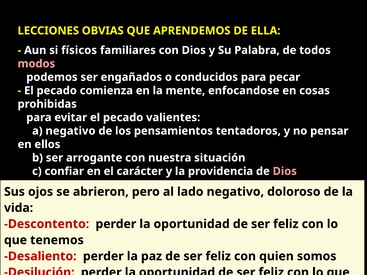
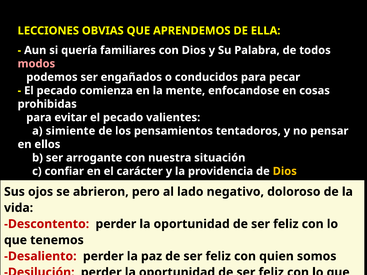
físicos: físicos -> quería (79, 50)
a negativo: negativo -> simiente (70, 131)
Dios colour: pink -> yellow (285, 171)
